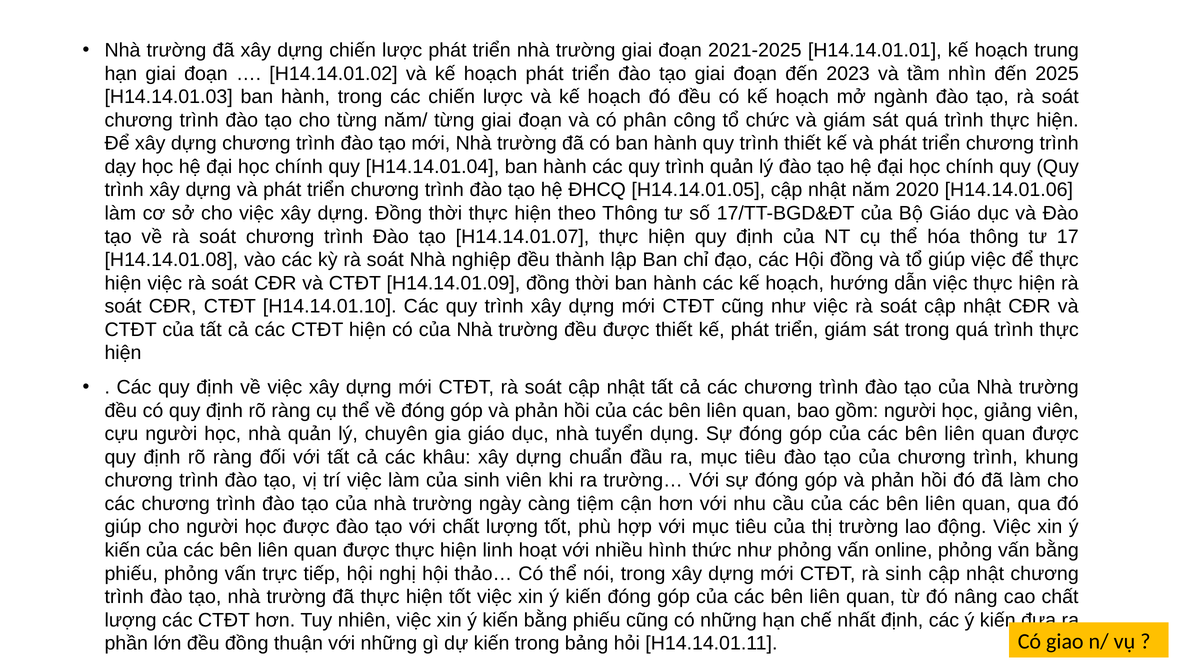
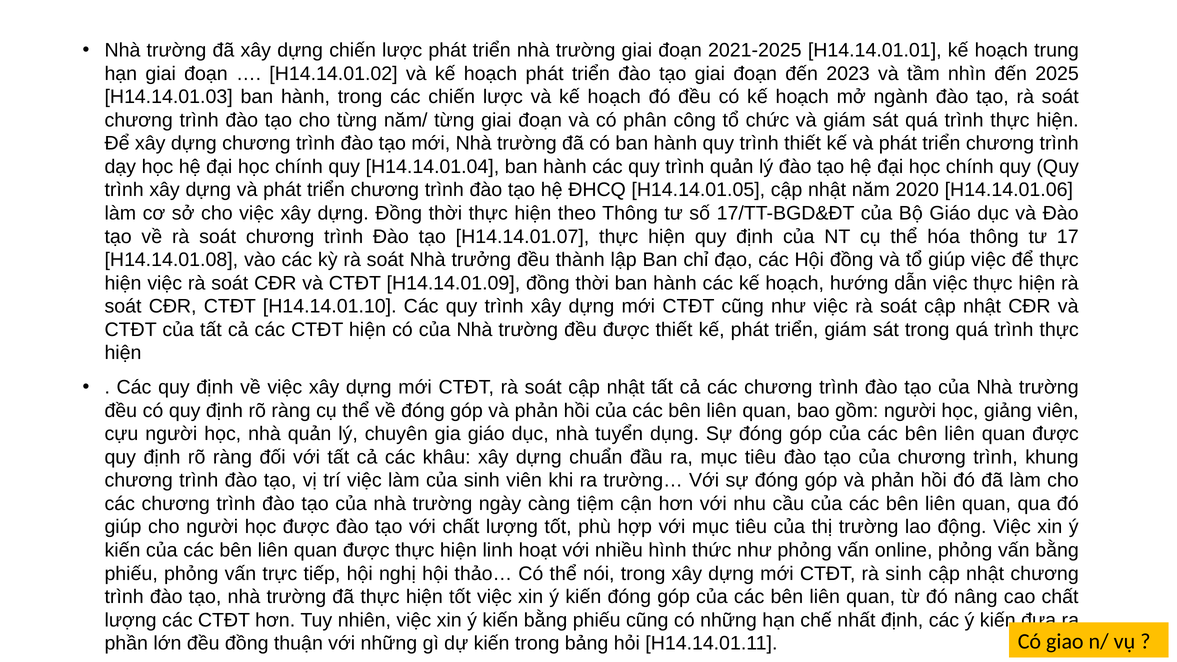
nghiệp: nghiệp -> trưởng (481, 260)
